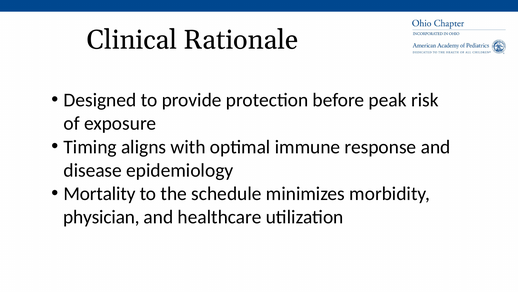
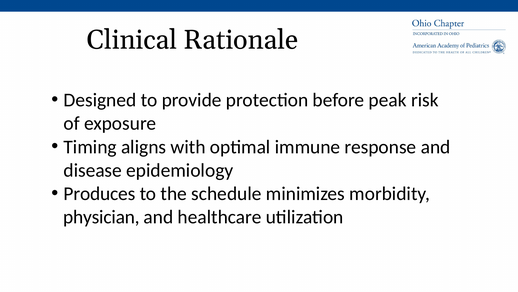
Mortality: Mortality -> Produces (99, 193)
